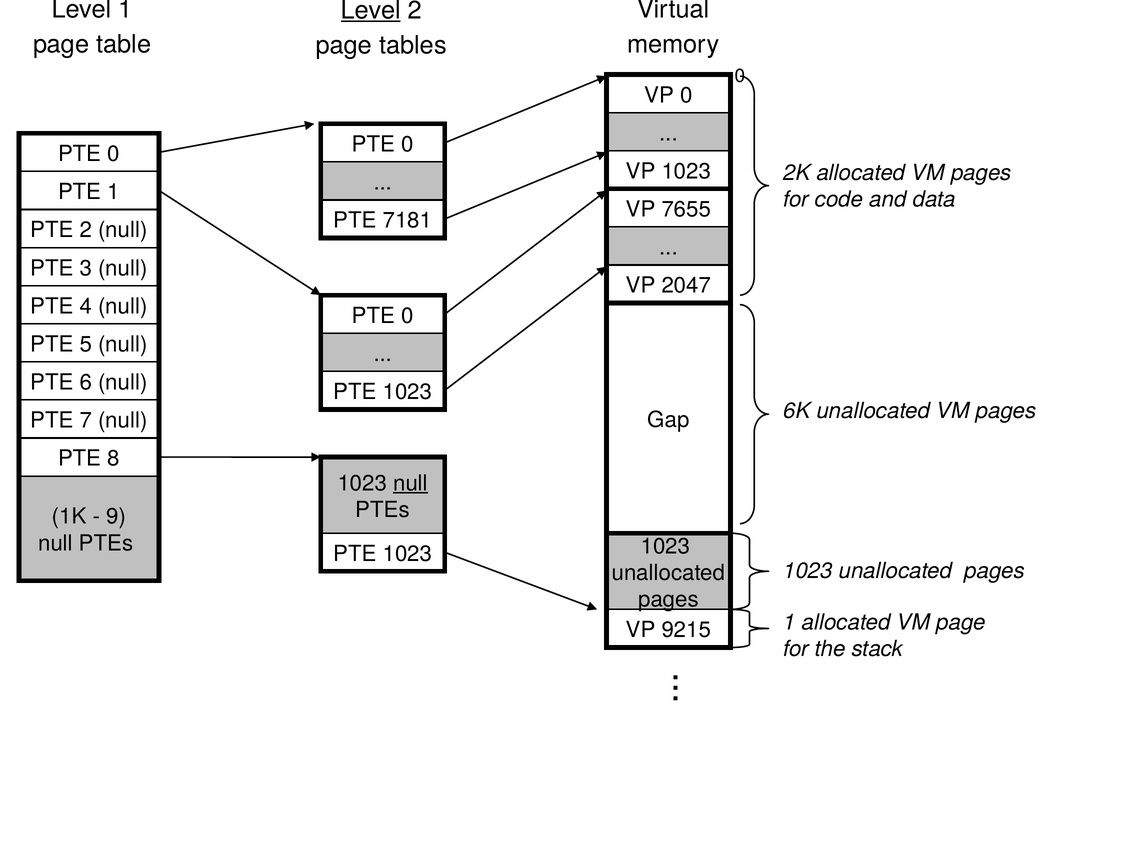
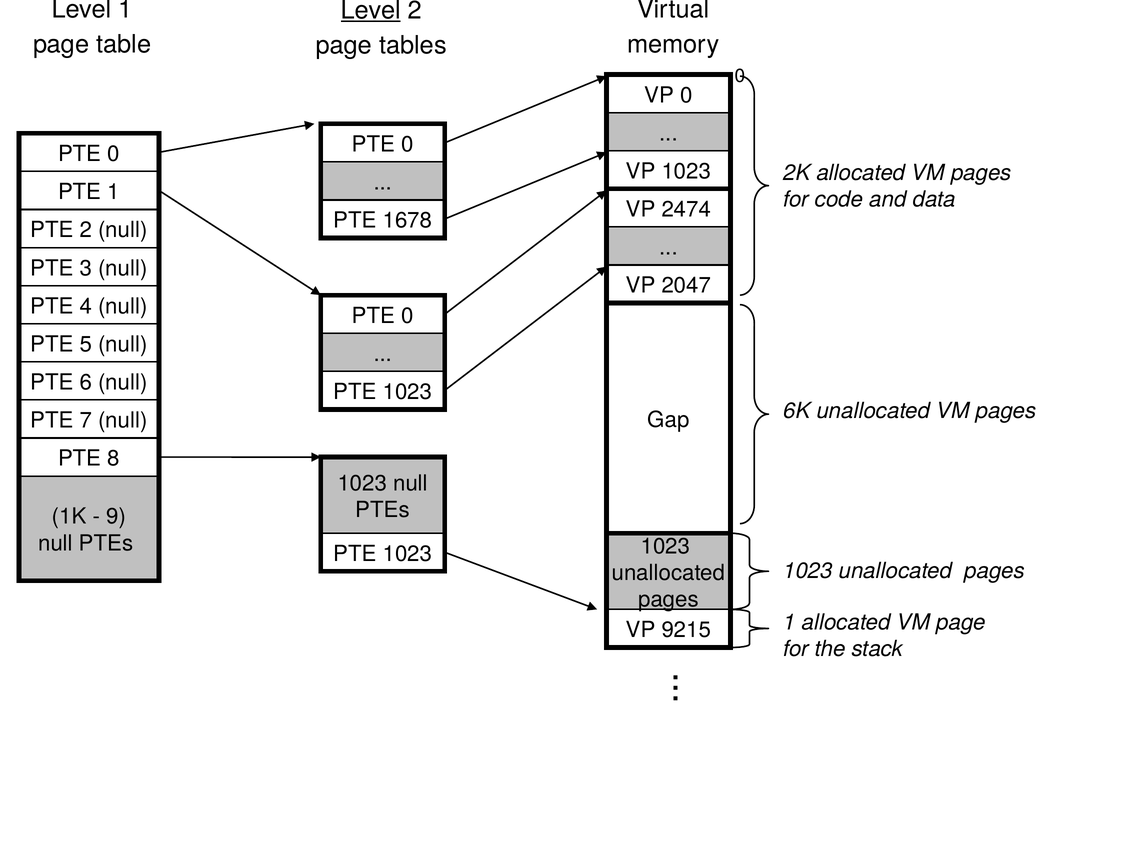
7655: 7655 -> 2474 (686, 210)
7181: 7181 -> 1678 (407, 221)
null underline: present -> none (410, 483)
